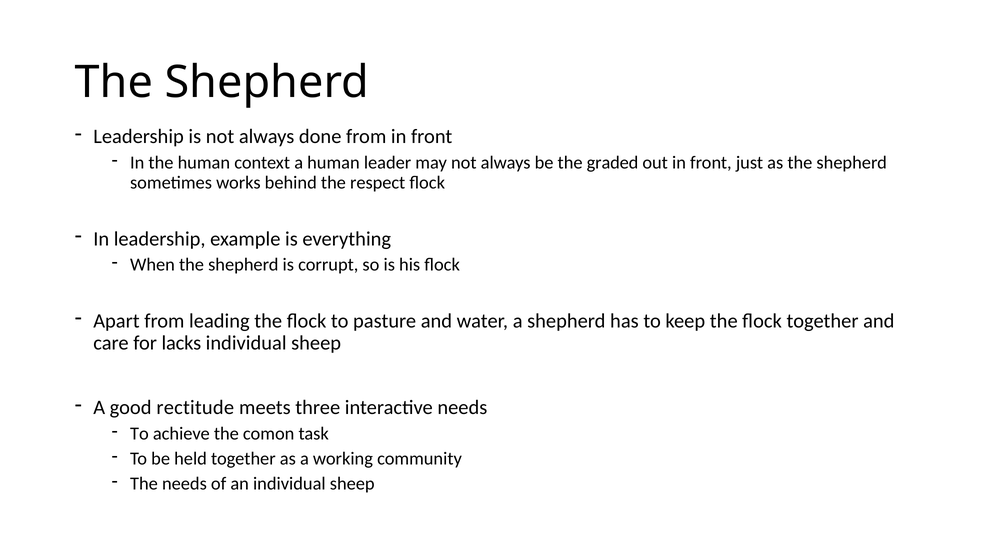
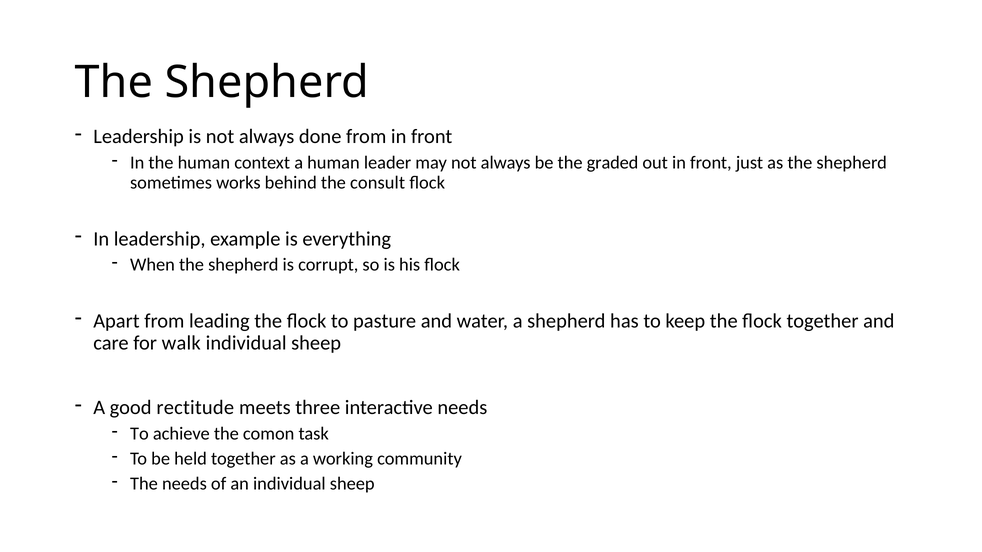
respect: respect -> consult (378, 183)
lacks: lacks -> walk (181, 343)
